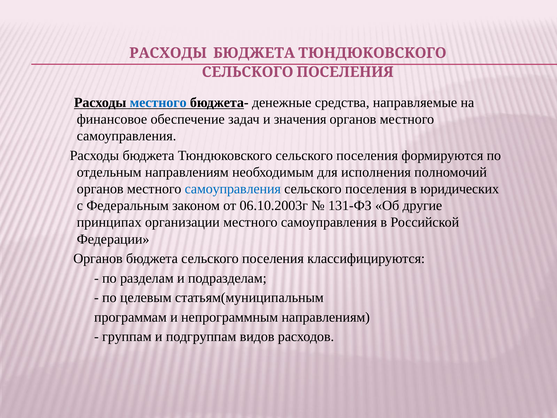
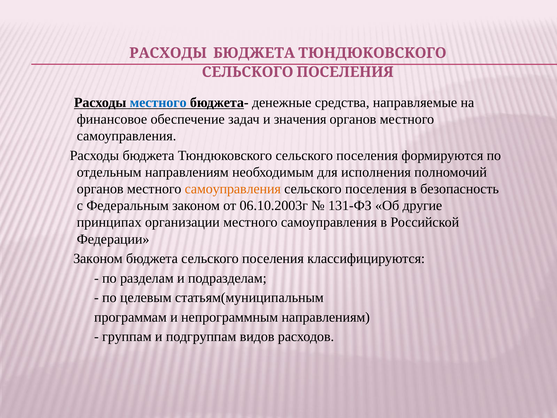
самоуправления colour: blue -> orange (233, 189)
юридических: юридических -> безопасность (460, 189)
Органов: Органов -> Законом (98, 258)
